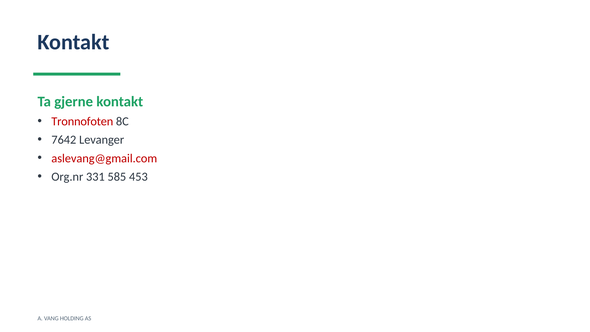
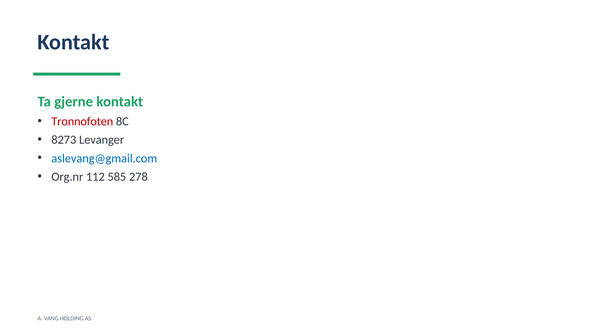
7642: 7642 -> 8273 (64, 140)
aslevang@gmail.com colour: red -> blue (104, 158)
331: 331 -> 112 (95, 177)
453: 453 -> 278 (138, 177)
